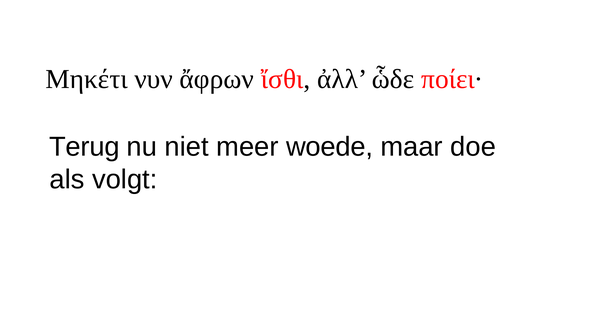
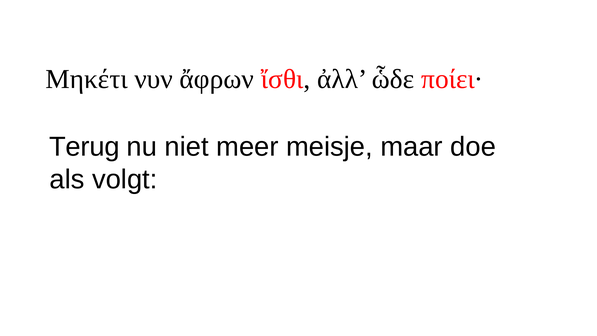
woede: woede -> meisje (329, 147)
